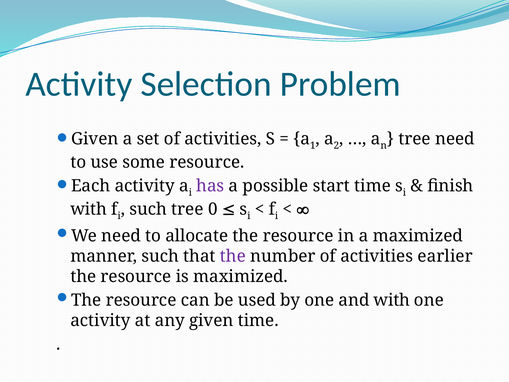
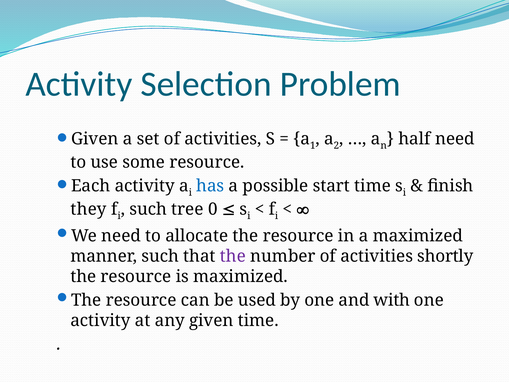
tree: tree -> half (414, 139)
has colour: purple -> blue (210, 186)
with: with -> they (89, 209)
earlier: earlier -> shortly (445, 256)
